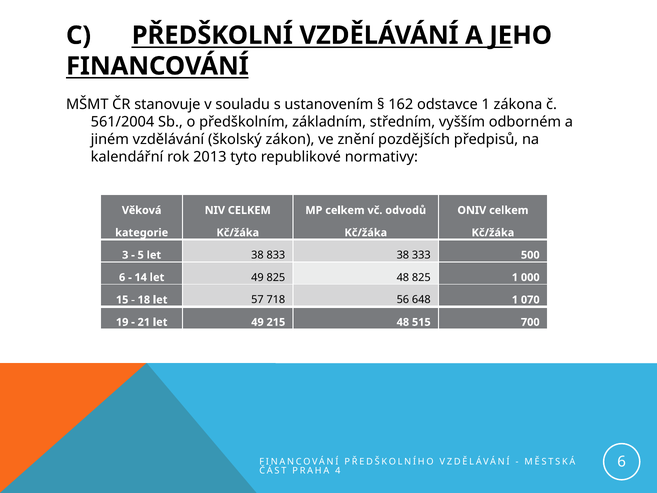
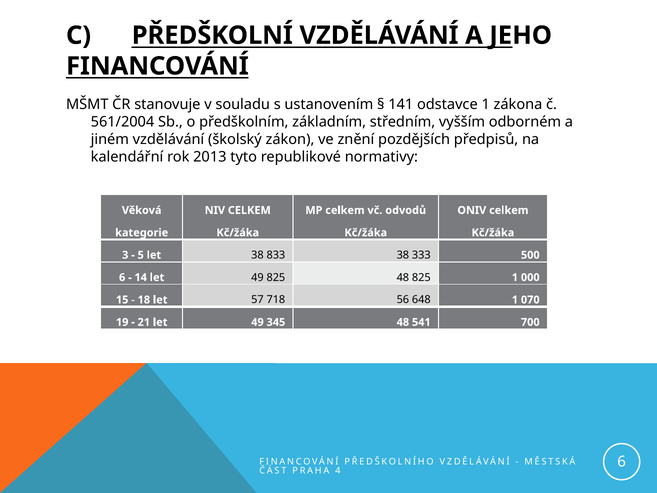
162: 162 -> 141 (401, 104)
215: 215 -> 345 (276, 322)
515: 515 -> 541 (421, 322)
